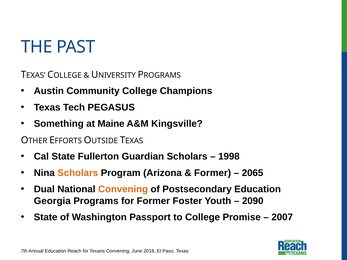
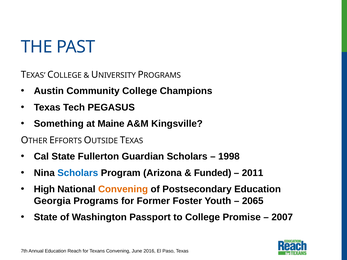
Scholars colour: orange -> blue (78, 173)
Former: Former -> Funded (213, 173)
2065: 2065 -> 2011 (253, 173)
Dual: Dual -> High (44, 189)
2090: 2090 -> 2065 (253, 201)
